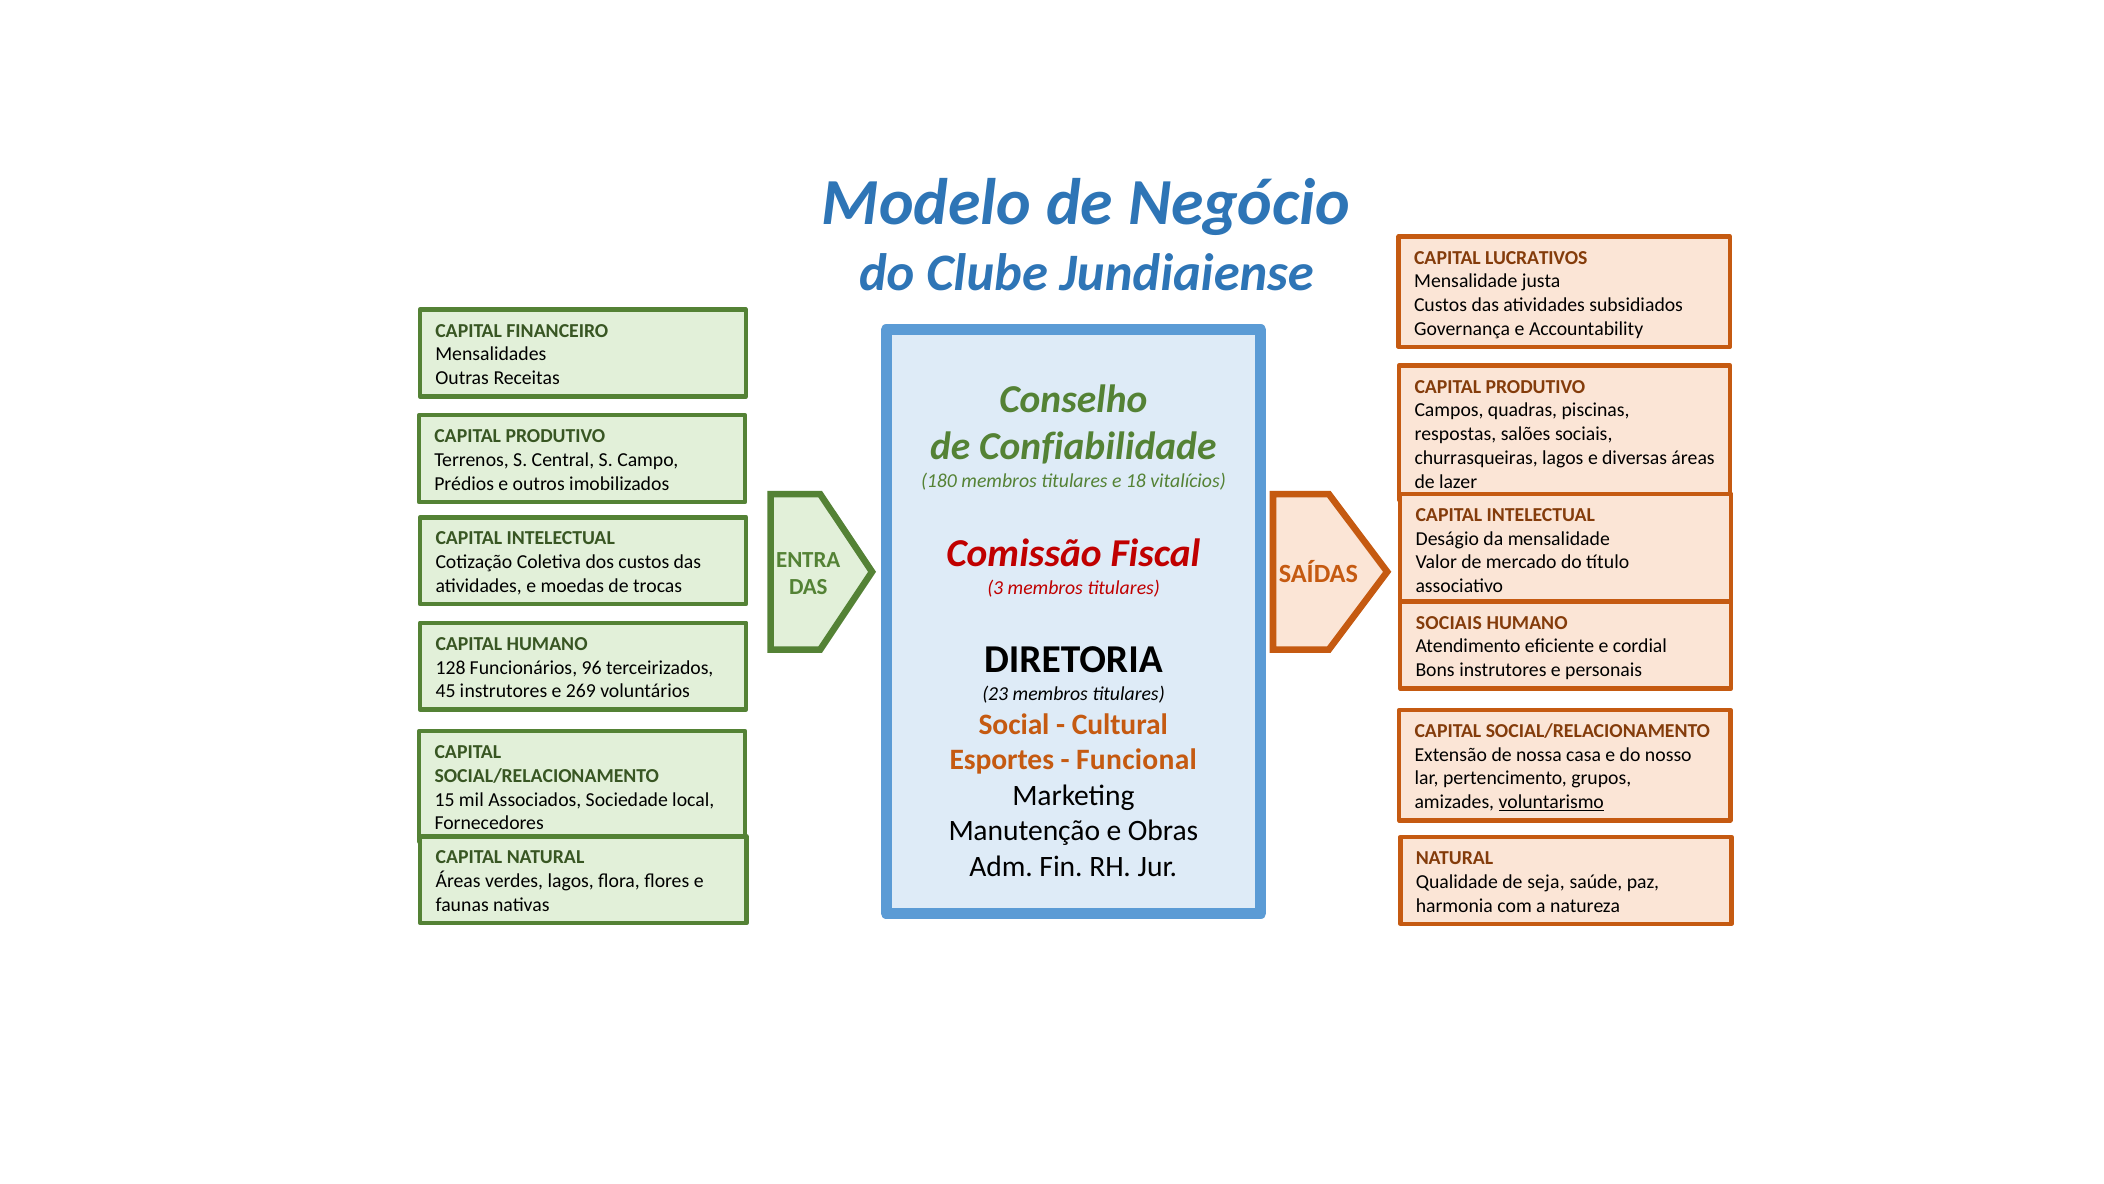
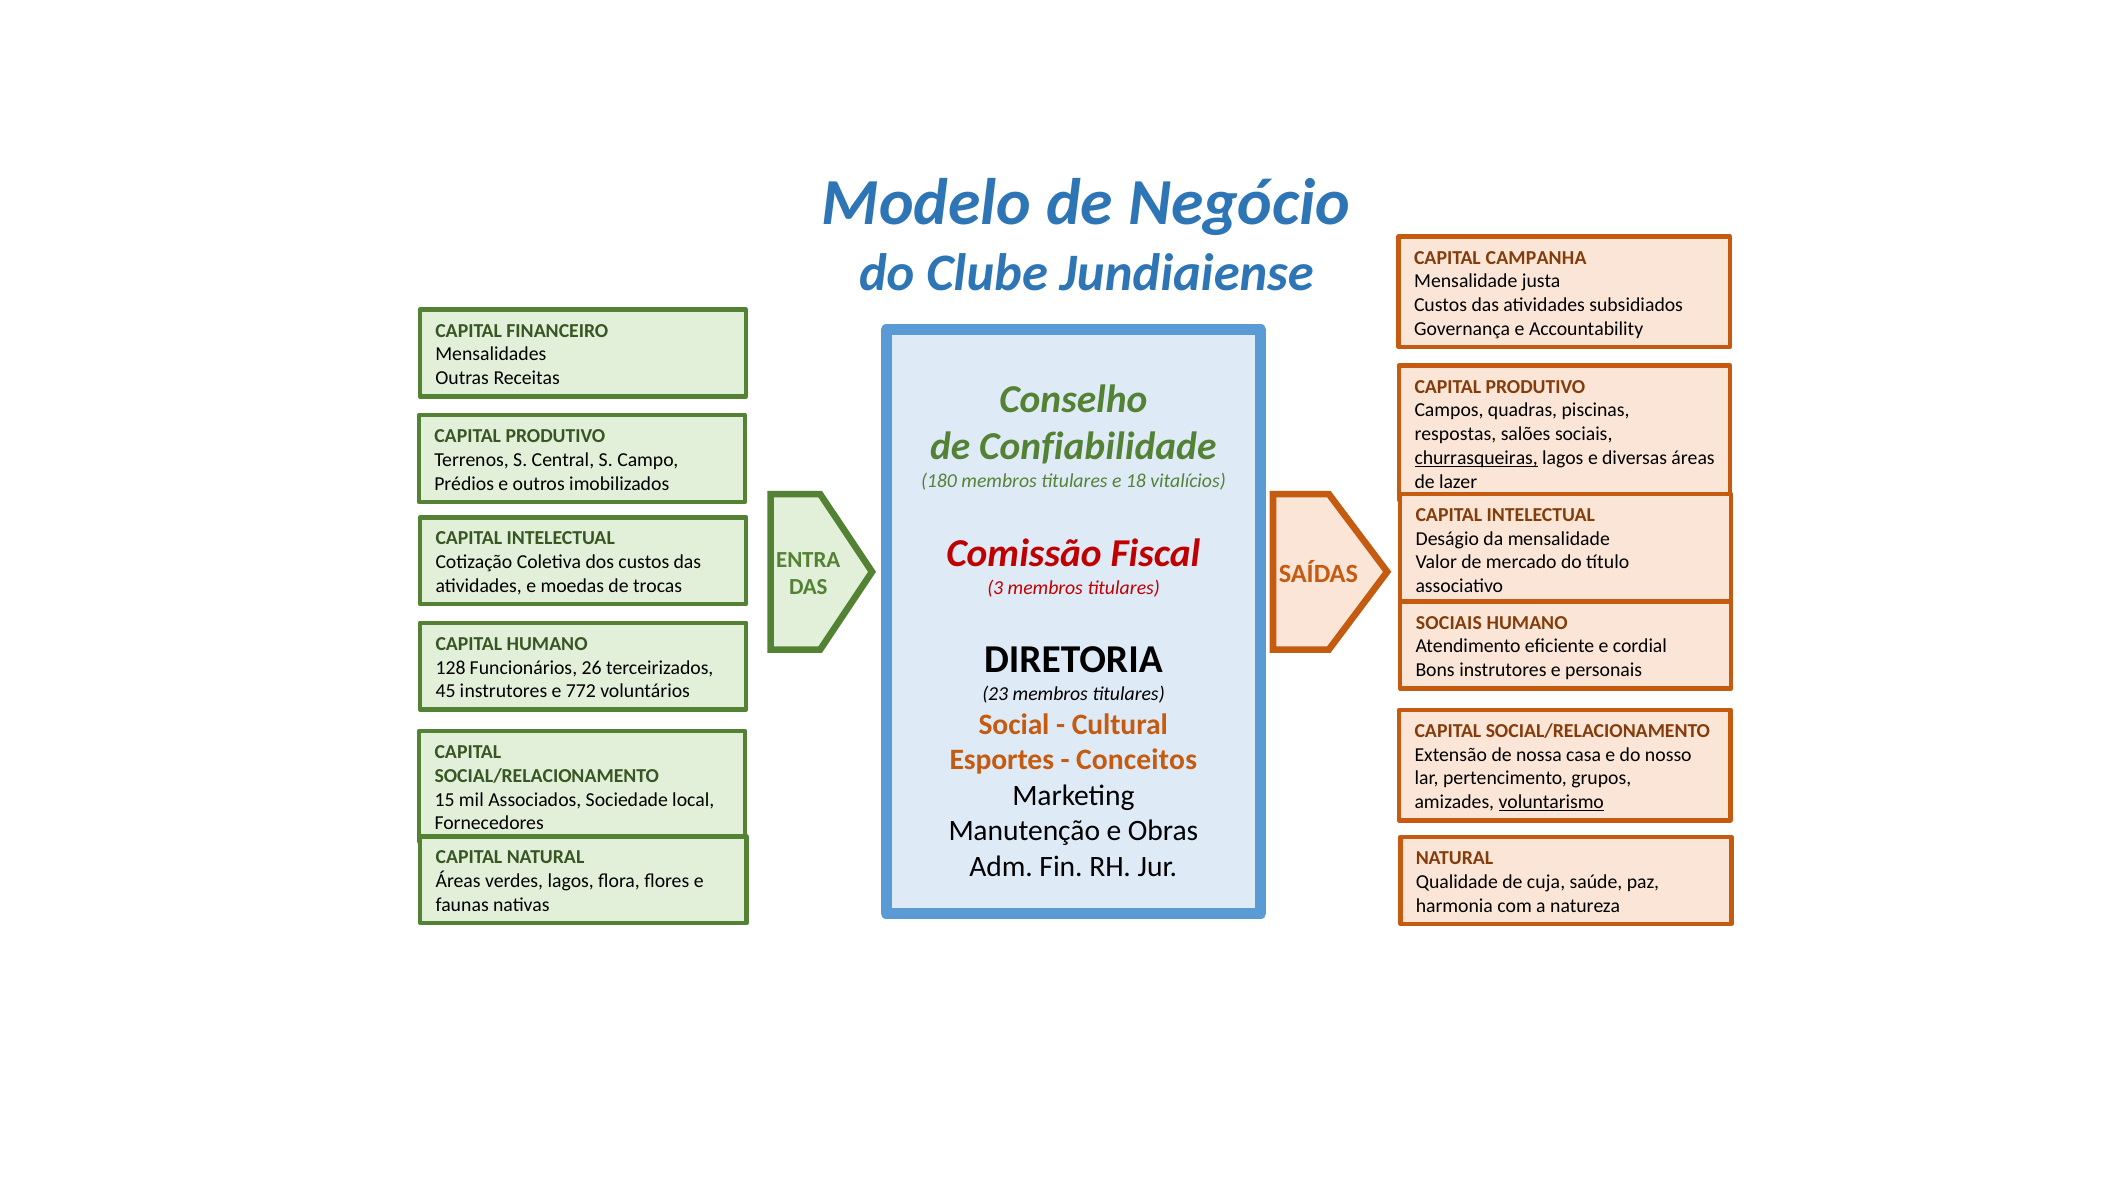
LUCRATIVOS: LUCRATIVOS -> CAMPANHA (1536, 257)
churrasqueiras underline: none -> present (1476, 458)
96: 96 -> 26 (592, 667)
269: 269 -> 772 (581, 691)
Funcional: Funcional -> Conceitos (1137, 760)
seja: seja -> cuja (1546, 881)
